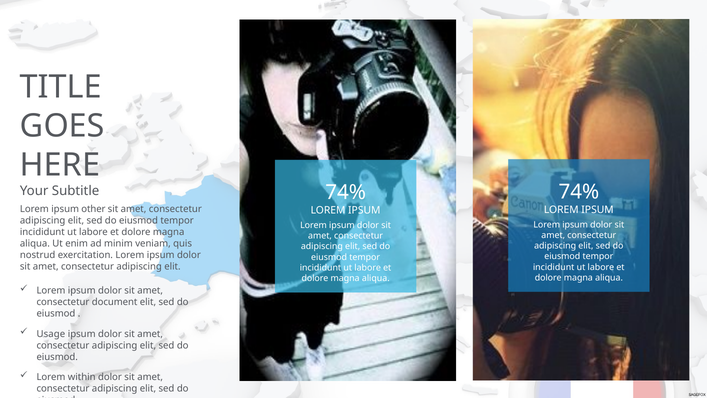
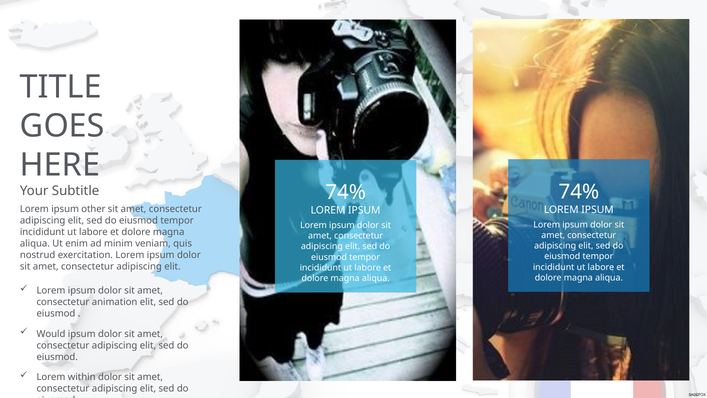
document: document -> animation (115, 302)
Usage: Usage -> Would (51, 334)
